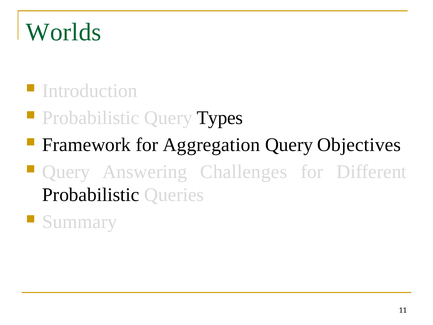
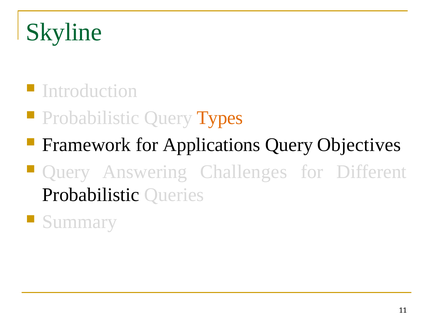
Worlds: Worlds -> Skyline (64, 32)
Types colour: black -> orange (220, 118)
Aggregation: Aggregation -> Applications (212, 145)
